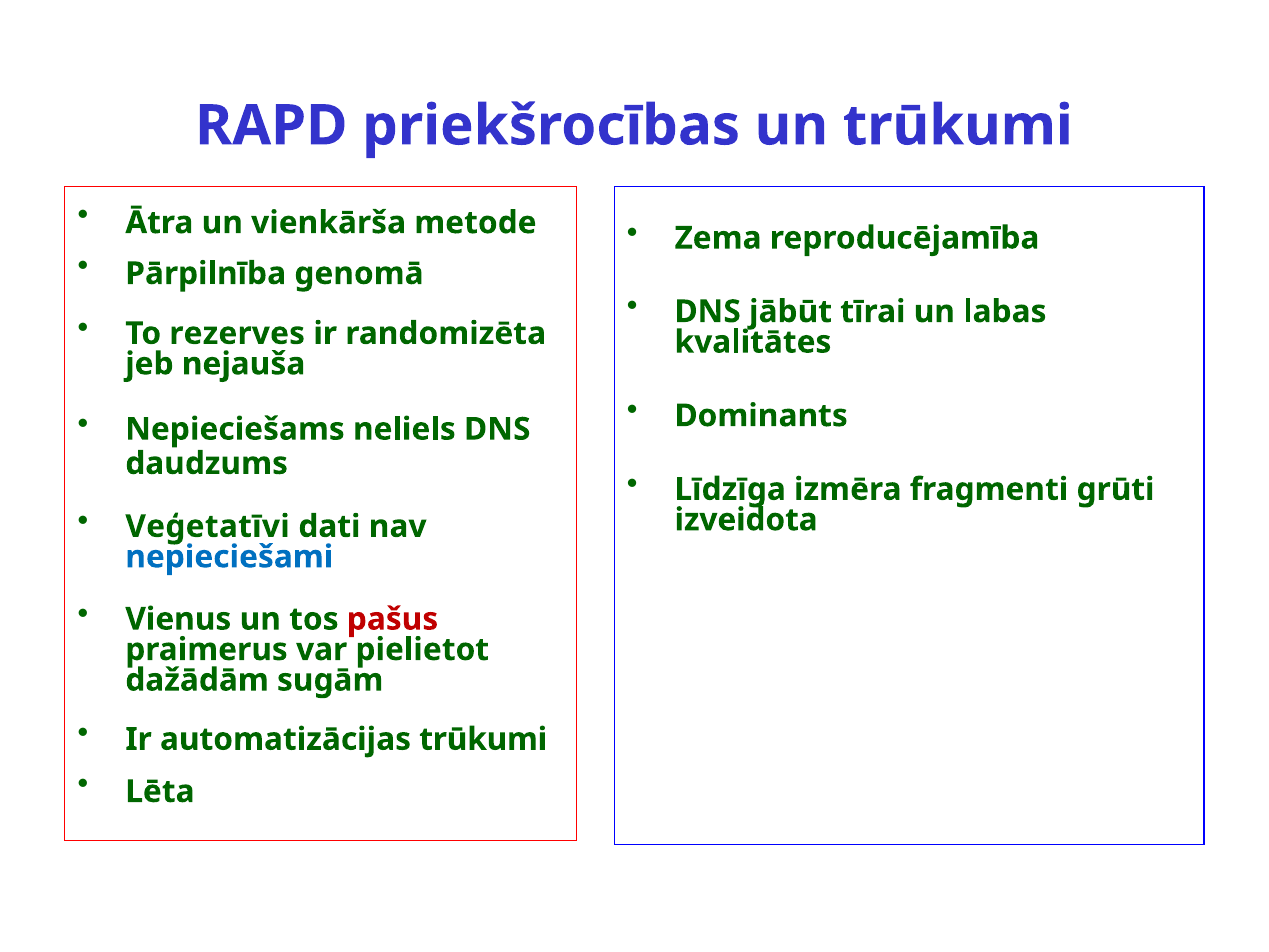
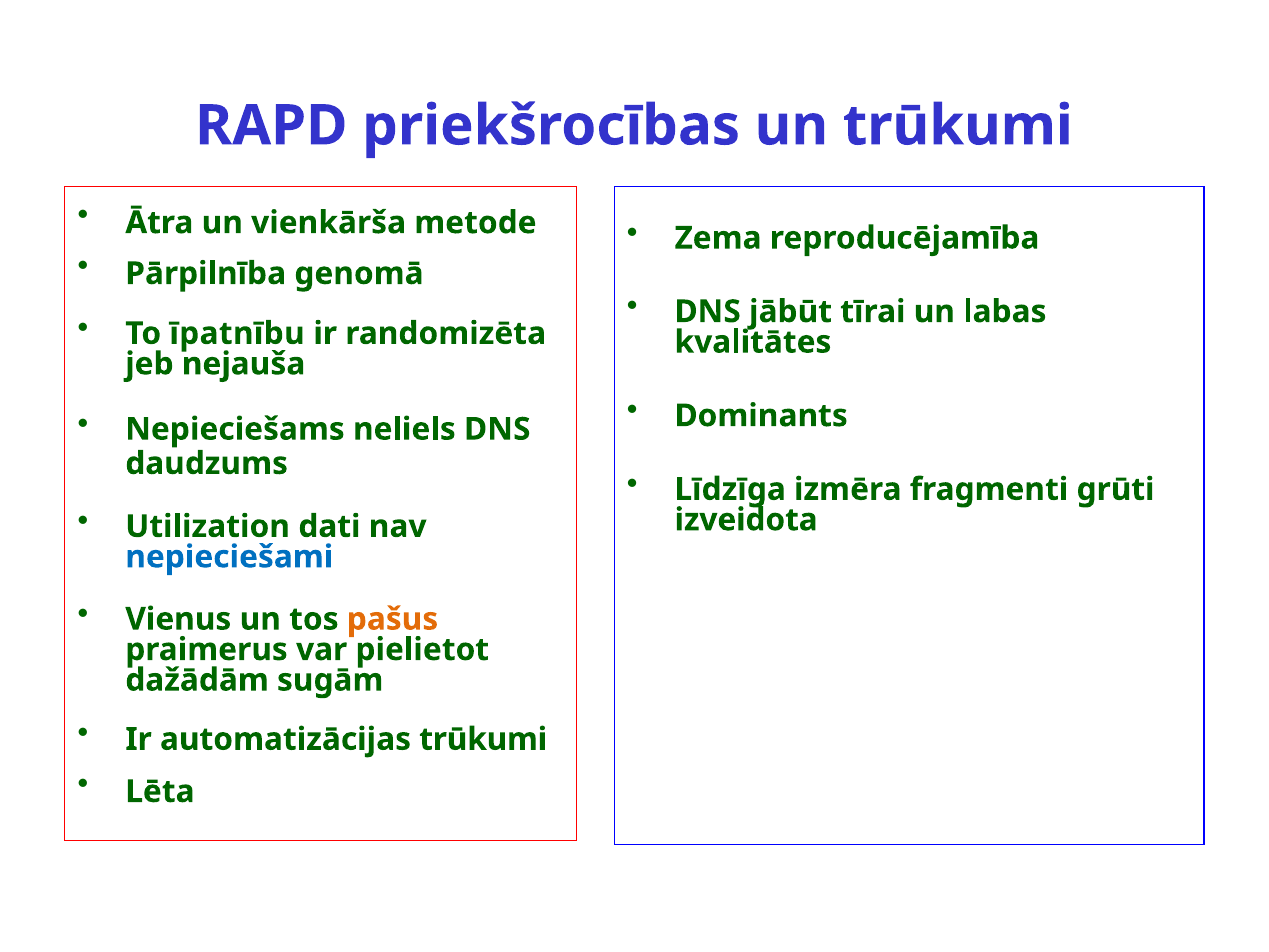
rezerves: rezerves -> īpatnību (237, 333)
Veģetatīvi: Veģetatīvi -> Utilization (208, 526)
pašus colour: red -> orange (393, 619)
